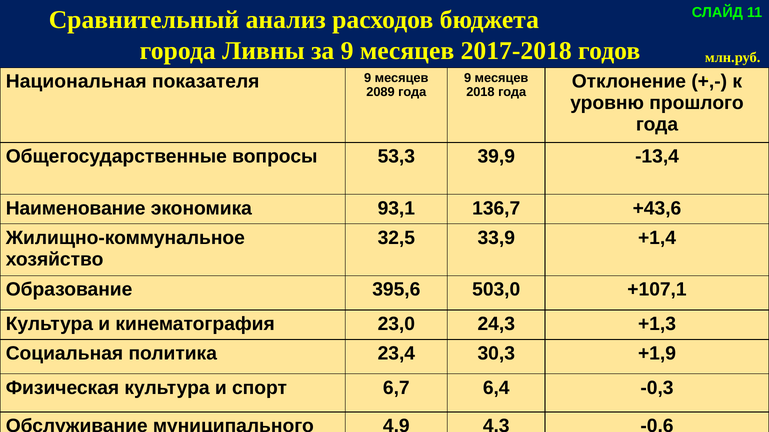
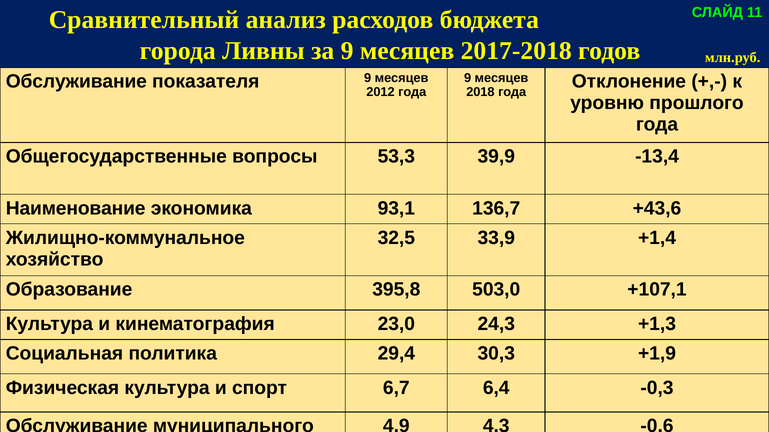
Национальная: Национальная -> Обслуживание (76, 82)
2089: 2089 -> 2012 (381, 92)
395,6: 395,6 -> 395,8 (396, 290)
23,4: 23,4 -> 29,4 (396, 354)
